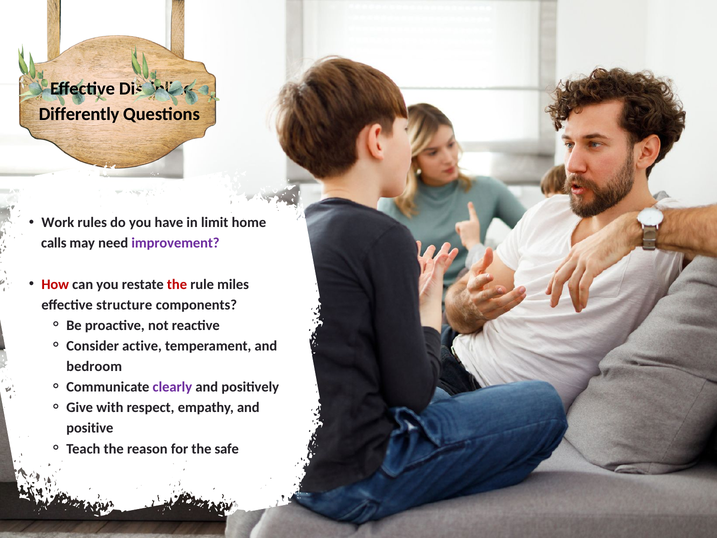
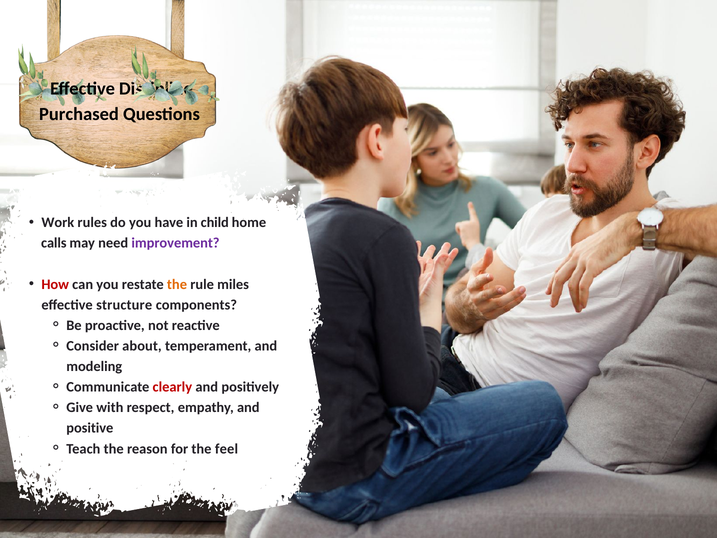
Differently: Differently -> Purchased (79, 114)
limit: limit -> child (215, 222)
the colour: red -> orange (177, 284)
active: active -> about (142, 346)
bedroom: bedroom -> modeling (94, 366)
clearly colour: purple -> red (172, 387)
safe: safe -> feel (227, 449)
